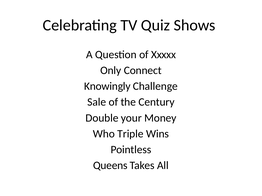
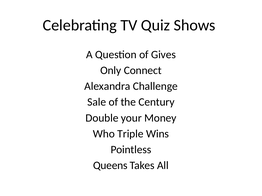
Xxxxx: Xxxxx -> Gives (163, 55)
Knowingly: Knowingly -> Alexandra (107, 86)
